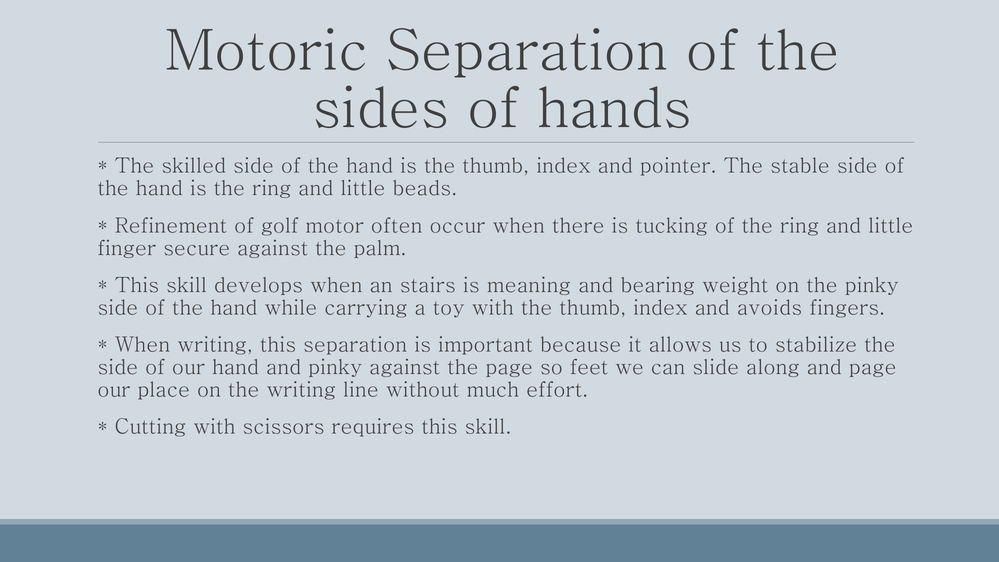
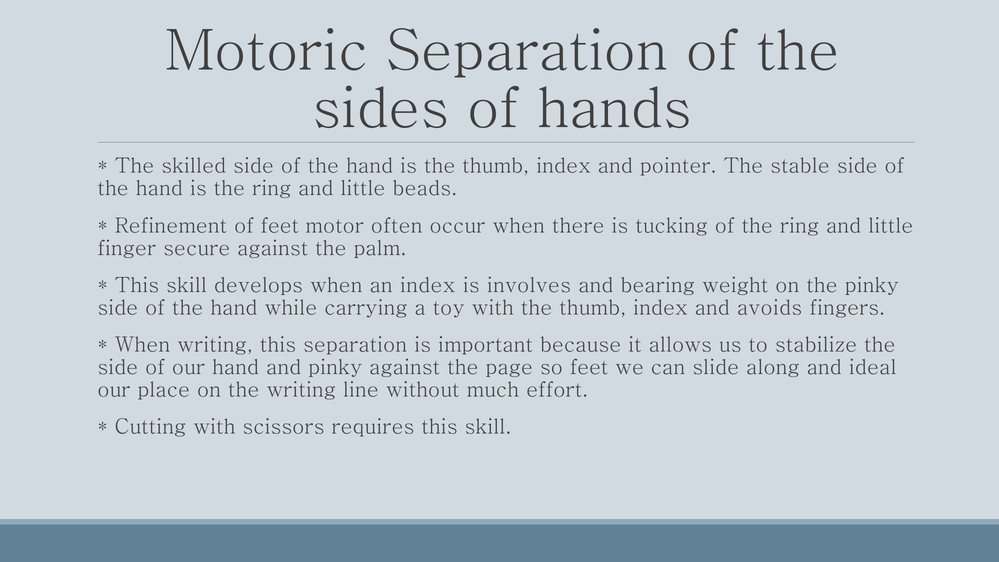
of golf: golf -> feet (280, 226)
an stairs: stairs -> index (428, 285)
meaning: meaning -> involves (529, 285)
and page: page -> ideal (873, 367)
